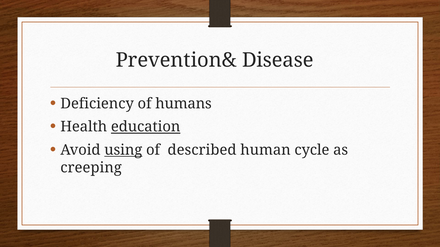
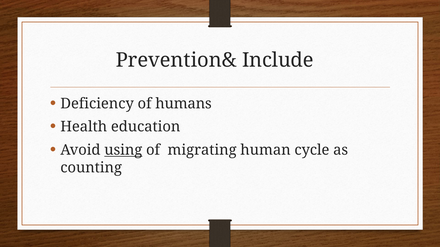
Disease: Disease -> Include (278, 60)
education underline: present -> none (146, 127)
described: described -> migrating (202, 150)
creeping: creeping -> counting (91, 168)
